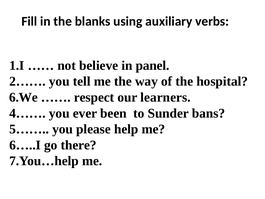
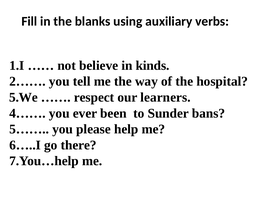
panel: panel -> kinds (153, 65)
6.We: 6.We -> 5.We (23, 97)
